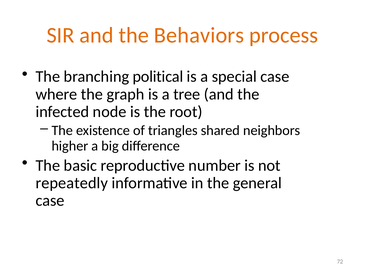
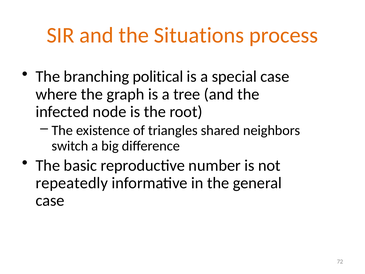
Behaviors: Behaviors -> Situations (199, 35)
higher: higher -> switch (70, 146)
